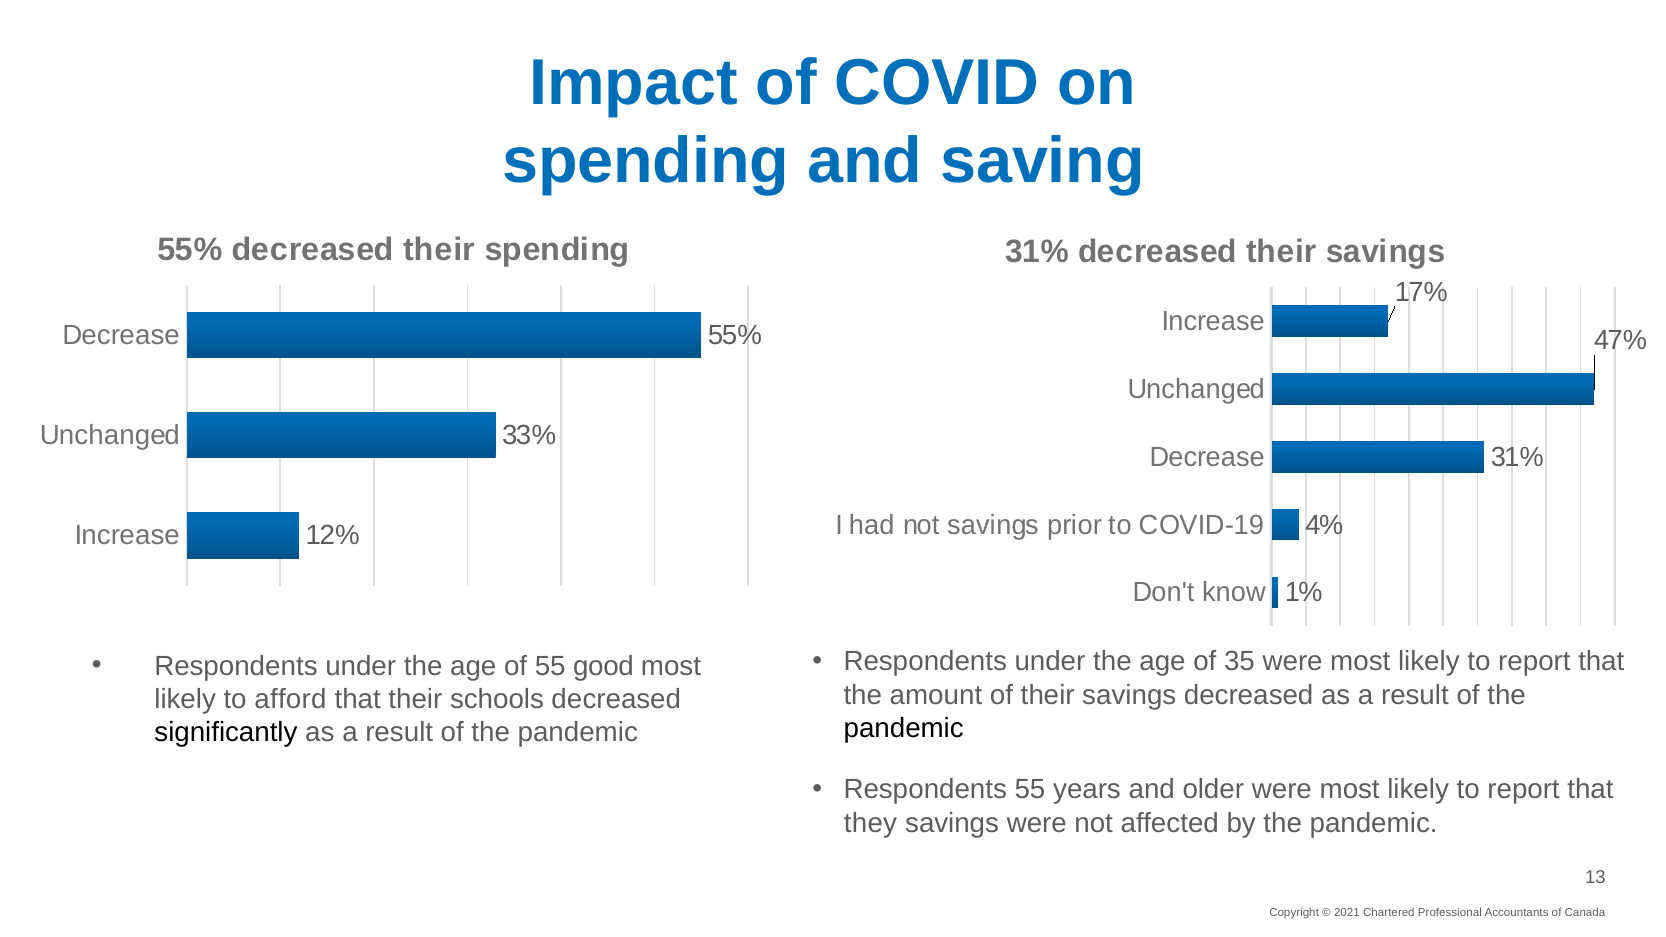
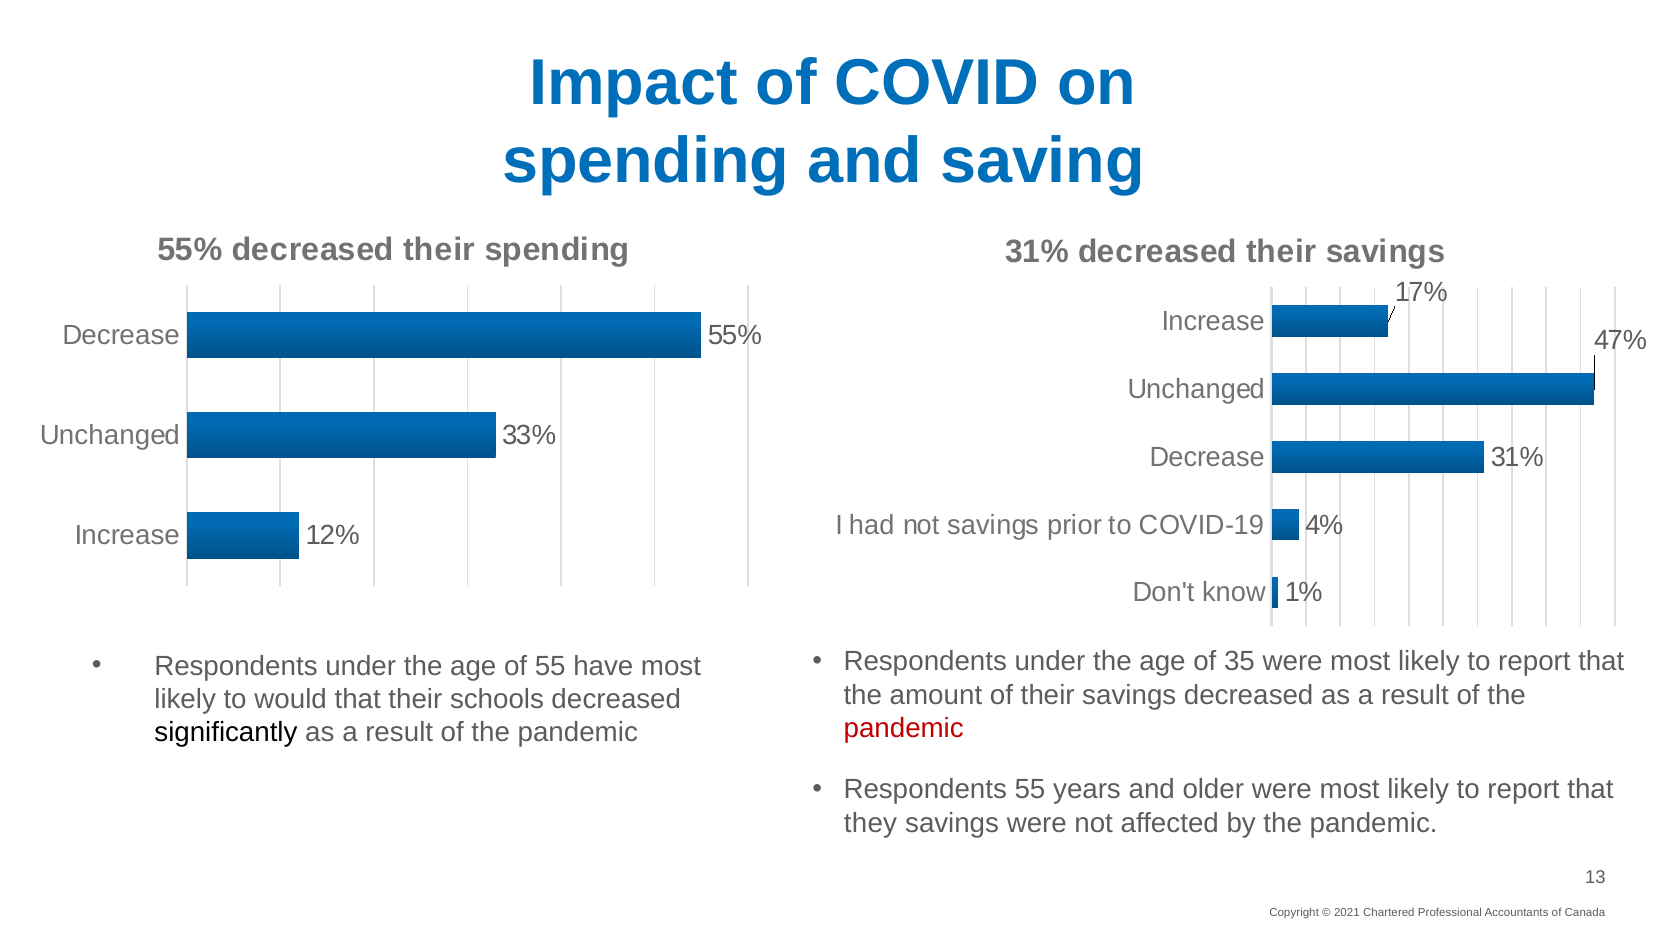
good: good -> have (603, 666)
afford: afford -> would (291, 700)
pandemic colour: black -> red (904, 729)
